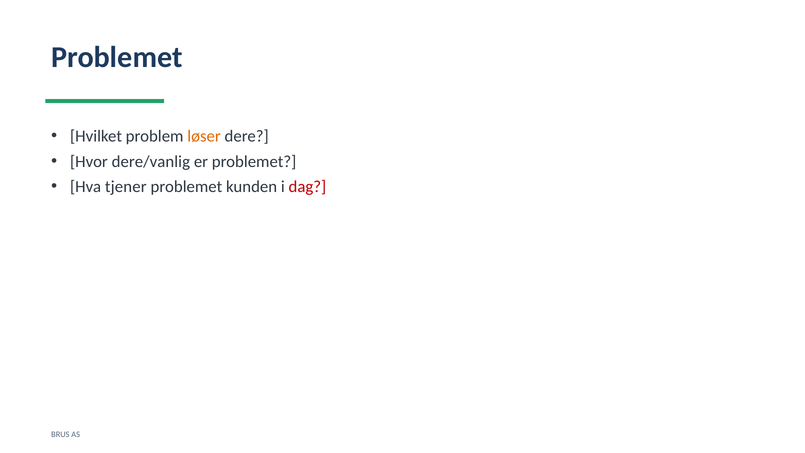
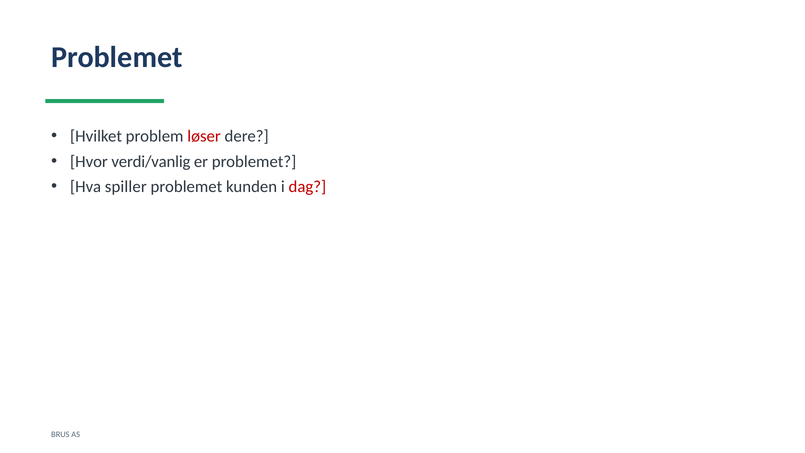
løser colour: orange -> red (204, 136)
dere/vanlig: dere/vanlig -> verdi/vanlig (151, 162)
tjener: tjener -> spiller (126, 187)
